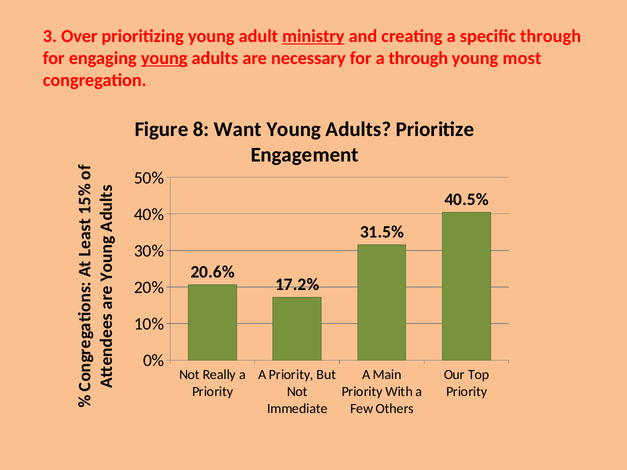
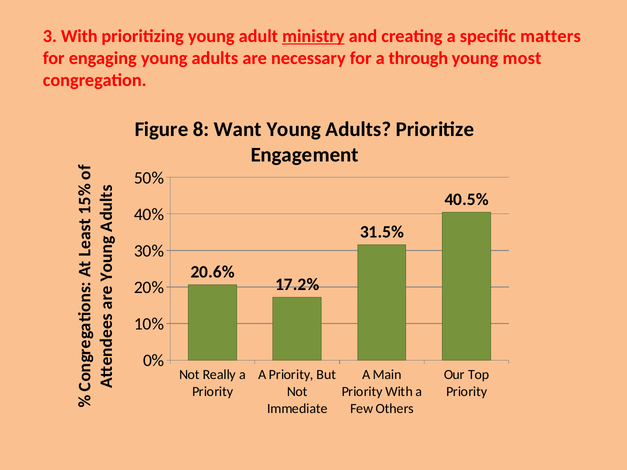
3 Over: Over -> With (79, 36)
specific through: through -> matters (550, 36)
young underline: present -> none (164, 58)
